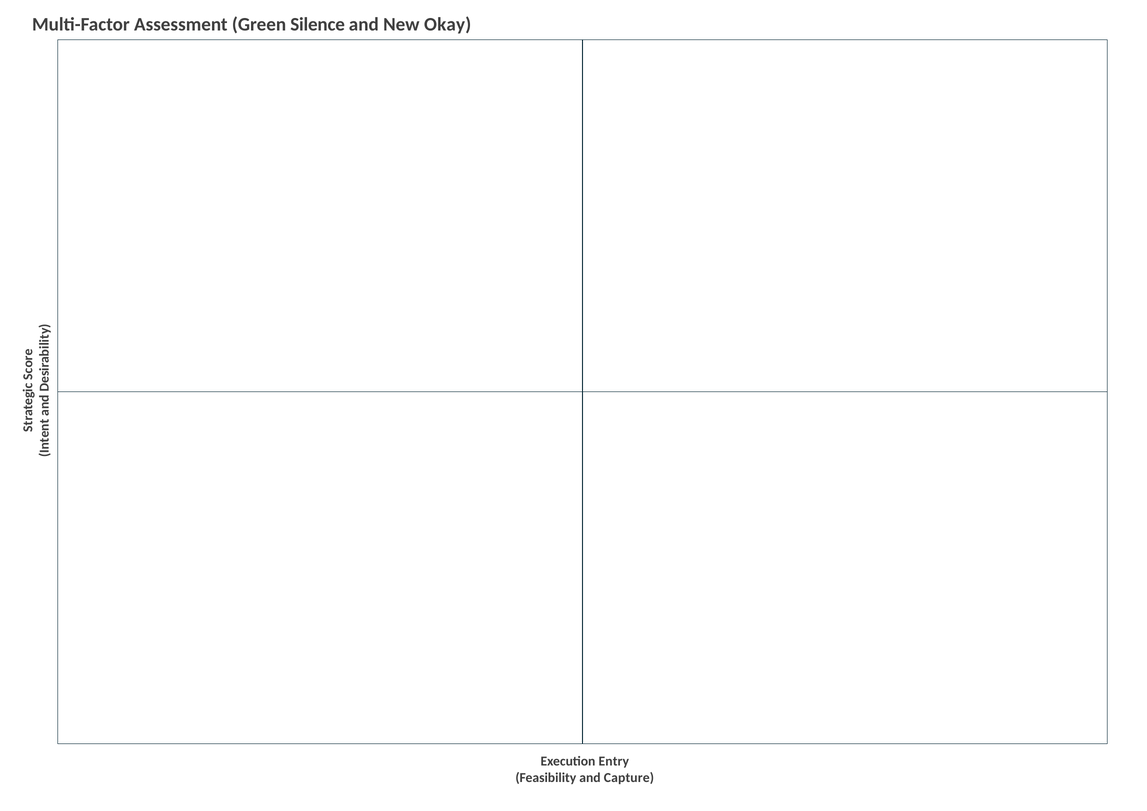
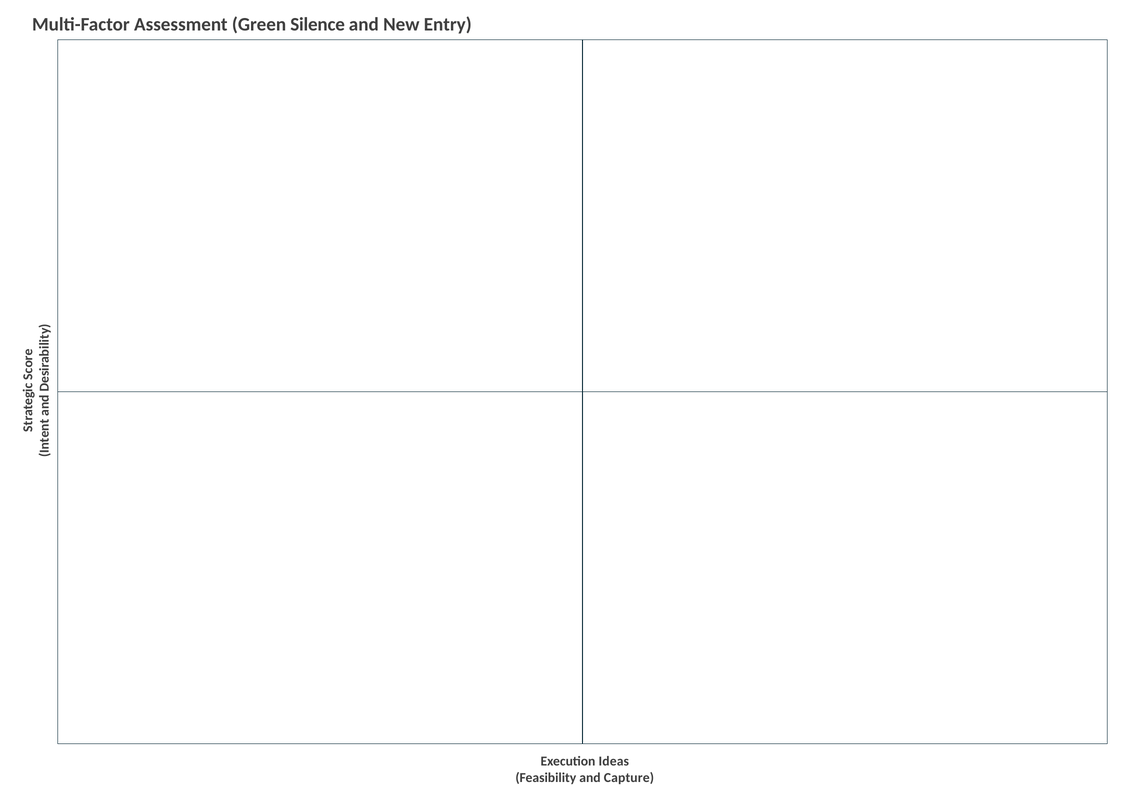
Okay: Okay -> Entry (448, 24)
Entry: Entry -> Ideas (614, 761)
